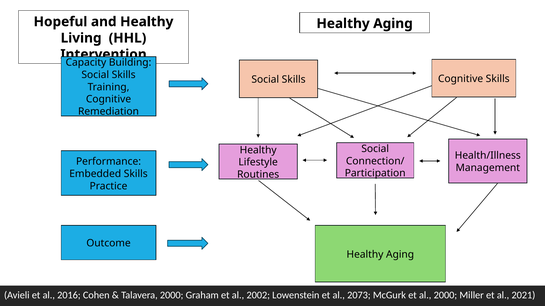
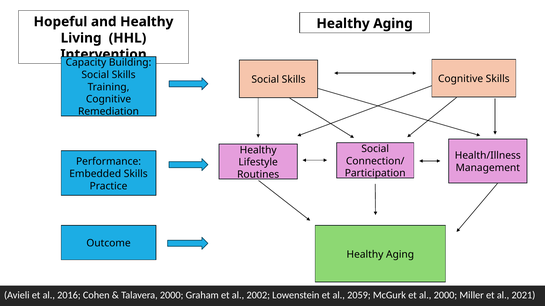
2073: 2073 -> 2059 (359, 296)
